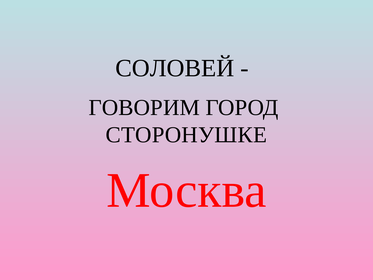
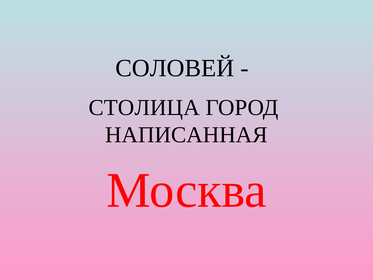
ГОВОРИМ: ГОВОРИМ -> СТОЛИЦА (144, 107)
СТОРОНУШКЕ: СТОРОНУШКЕ -> НАПИСАННАЯ (186, 135)
